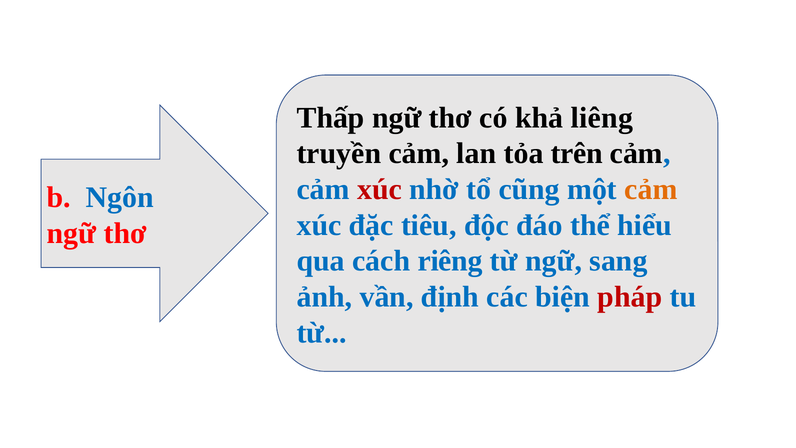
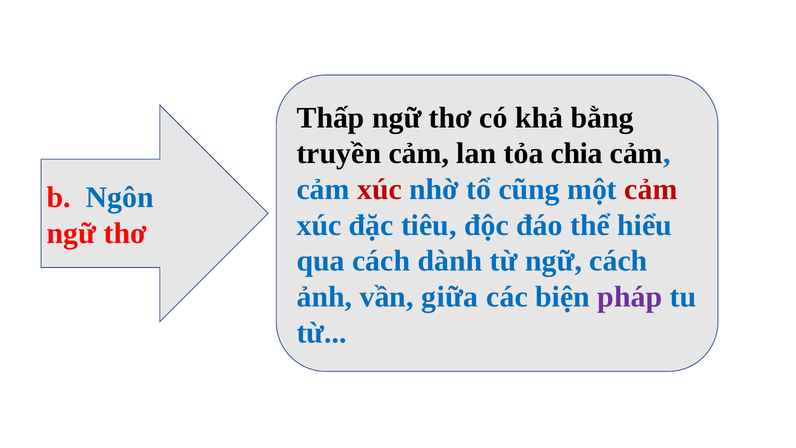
liêng: liêng -> bằng (602, 118)
trên: trên -> chia (577, 154)
cảm colour: orange -> red (651, 189)
riêng: riêng -> dành (450, 261)
ngữ sang: sang -> cách (618, 261)
định: định -> giữa (450, 297)
pháp colour: red -> purple (630, 297)
